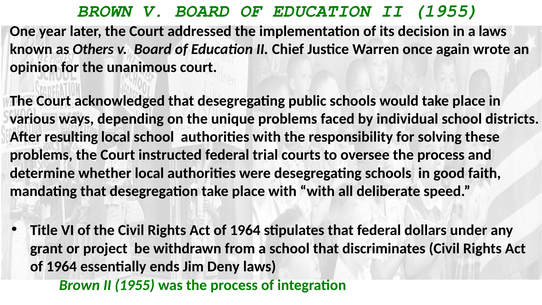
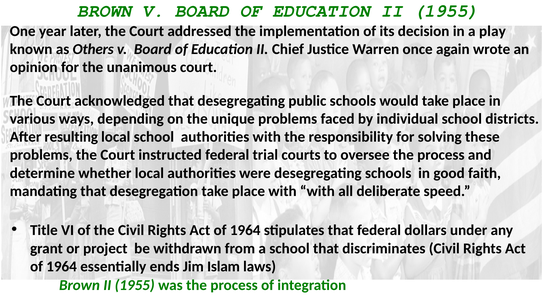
a laws: laws -> play (492, 31)
Deny: Deny -> Islam (224, 266)
